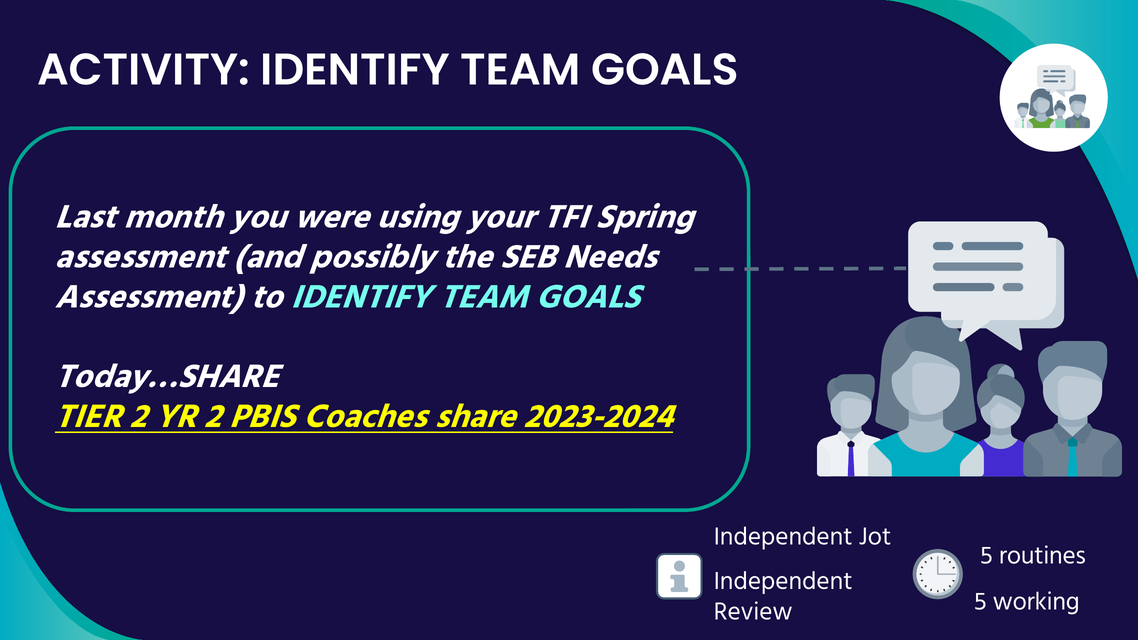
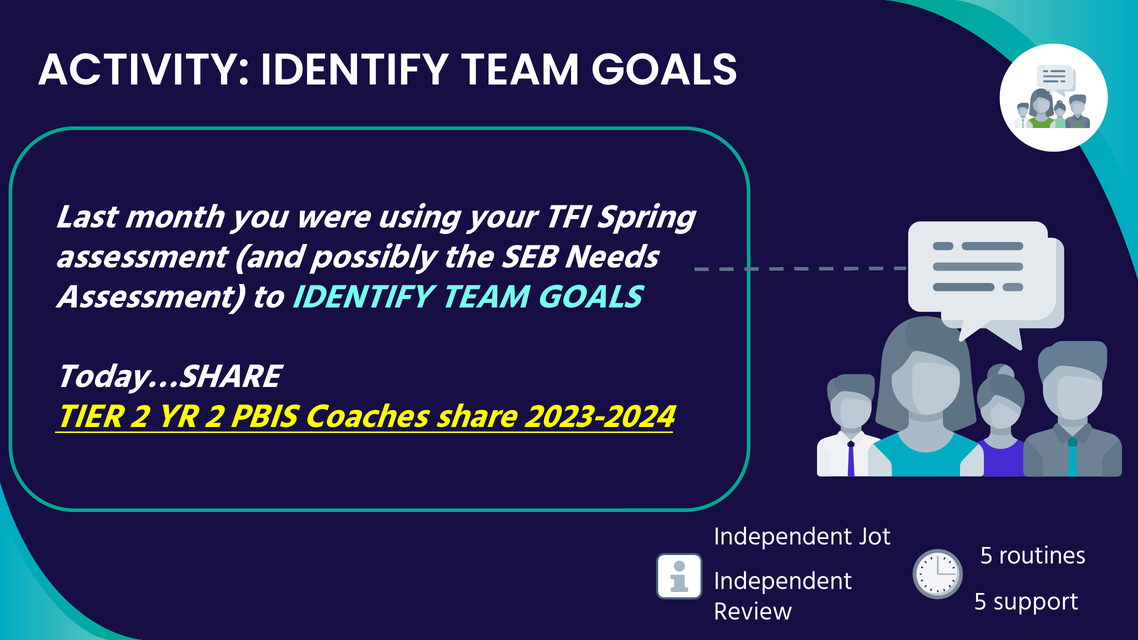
working: working -> support (1036, 601)
